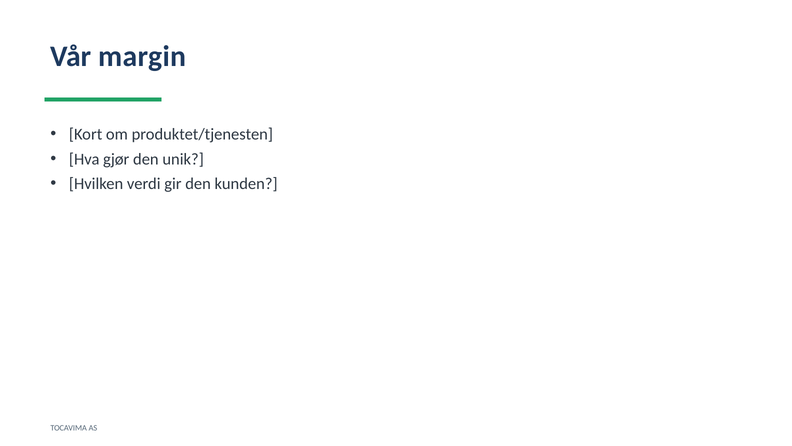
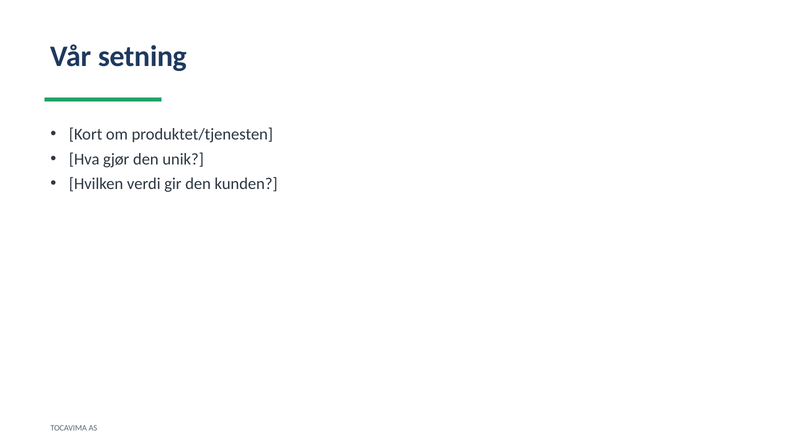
margin: margin -> setning (142, 57)
